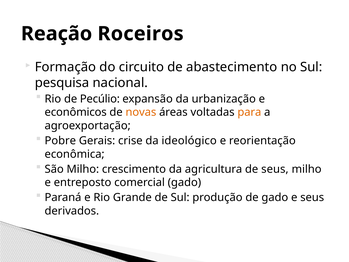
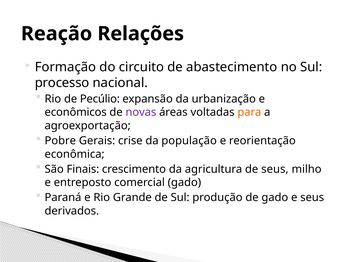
Roceiros: Roceiros -> Relações (141, 34)
pesquisa: pesquisa -> processo (62, 83)
novas colour: orange -> purple (141, 112)
ideológico: ideológico -> população (189, 141)
São Milho: Milho -> Finais (83, 169)
